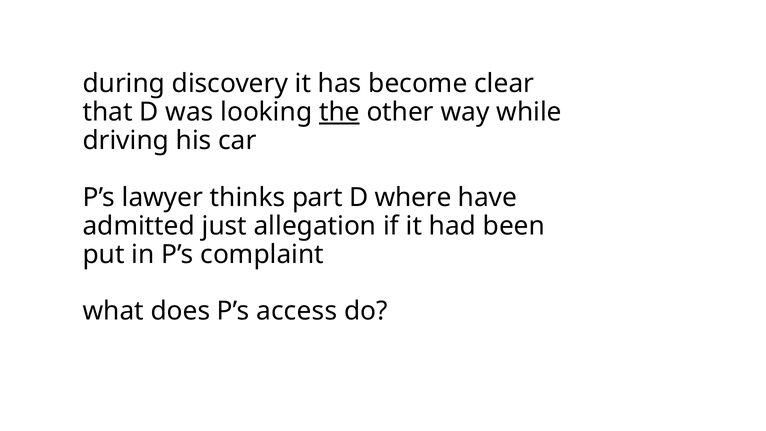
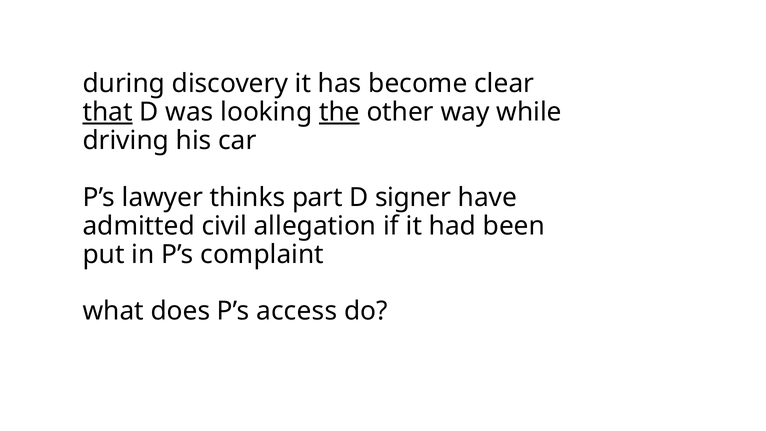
that underline: none -> present (108, 112)
where: where -> signer (413, 197)
just: just -> civil (224, 226)
